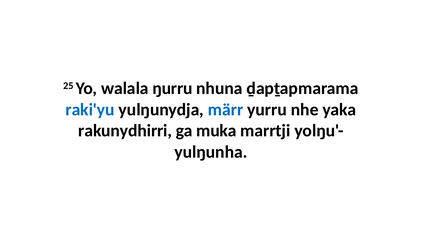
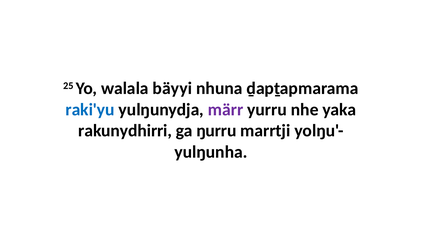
ŋurru: ŋurru -> bäyyi (172, 88)
märr colour: blue -> purple (226, 109)
muka: muka -> ŋurru (216, 130)
